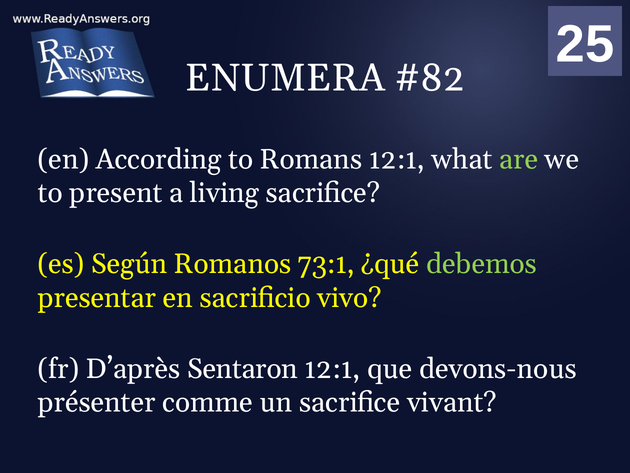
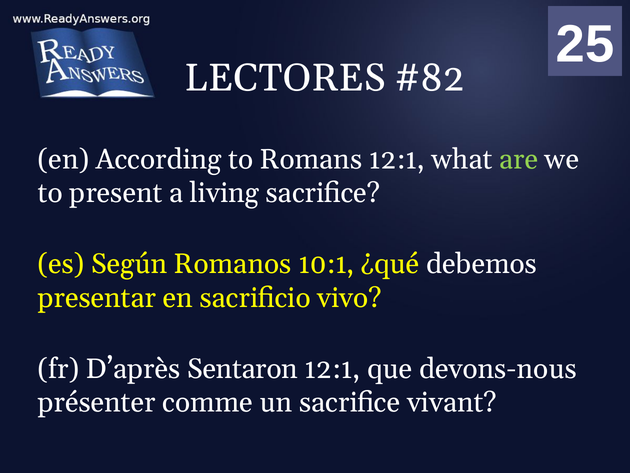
ENUMERA: ENUMERA -> LECTORES (285, 78)
73:1: 73:1 -> 10:1 (326, 264)
debemos colour: light green -> white (482, 264)
